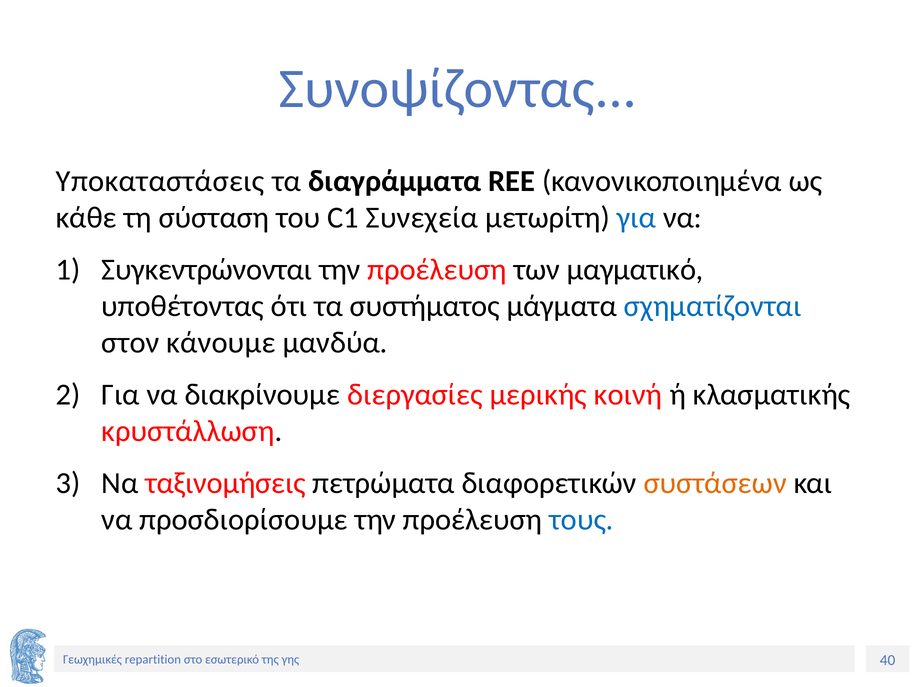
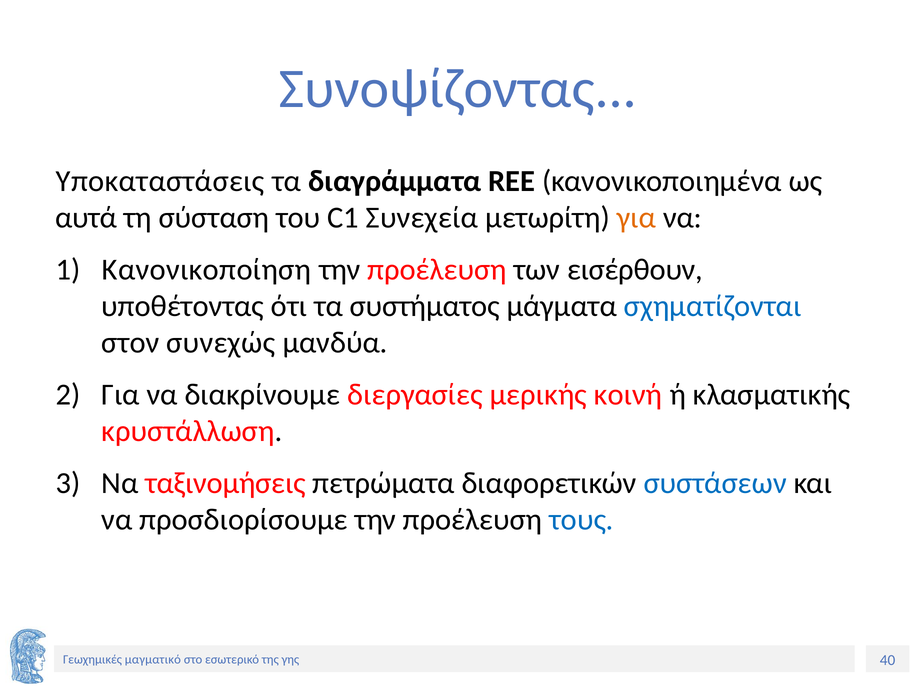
κάθε: κάθε -> αυτά (86, 218)
για colour: blue -> orange (636, 218)
Συγκεντρώνονται: Συγκεντρώνονται -> Κανονικοποίηση (207, 270)
μαγματικό: μαγματικό -> εισέρθουν (635, 270)
κάνουμε: κάνουμε -> συνεχώς (221, 343)
συστάσεων colour: orange -> blue (715, 483)
repartition: repartition -> μαγματικό (153, 660)
